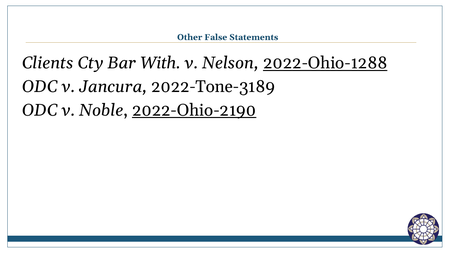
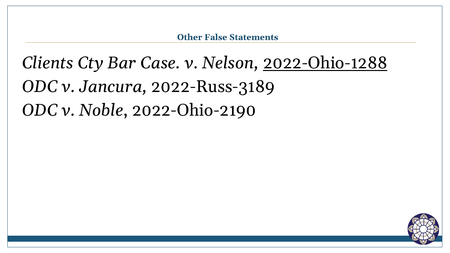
With: With -> Case (160, 63)
2022-Tone-3189: 2022-Tone-3189 -> 2022-Russ-3189 (213, 87)
2022-Ohio-2190 underline: present -> none (194, 110)
